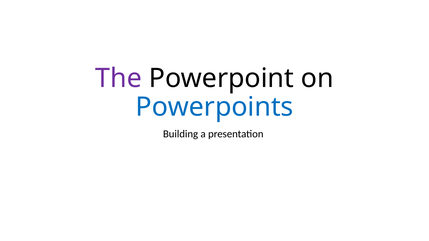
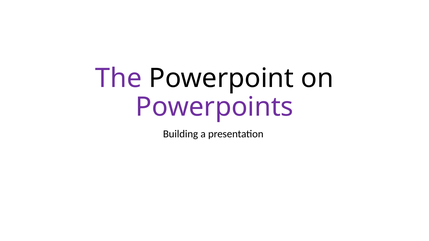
Powerpoints colour: blue -> purple (215, 107)
